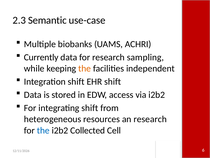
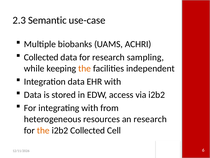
Currently: Currently -> Collected (41, 57)
Integration shift: shift -> data (76, 81)
EHR shift: shift -> with (113, 81)
integrating shift: shift -> with (90, 108)
the colour: blue -> orange (43, 130)
